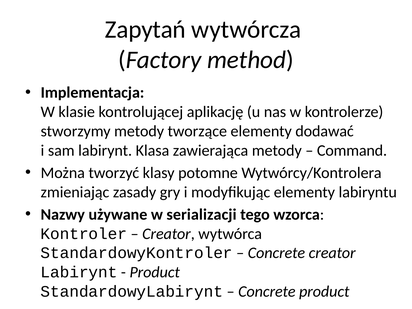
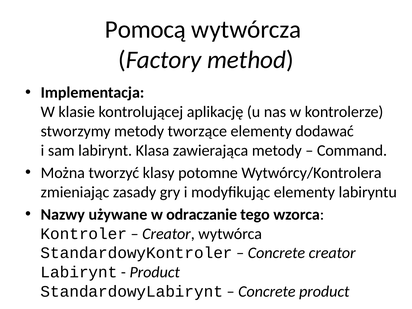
Zapytań: Zapytań -> Pomocą (145, 30)
serializacji: serializacji -> odraczanie (202, 215)
